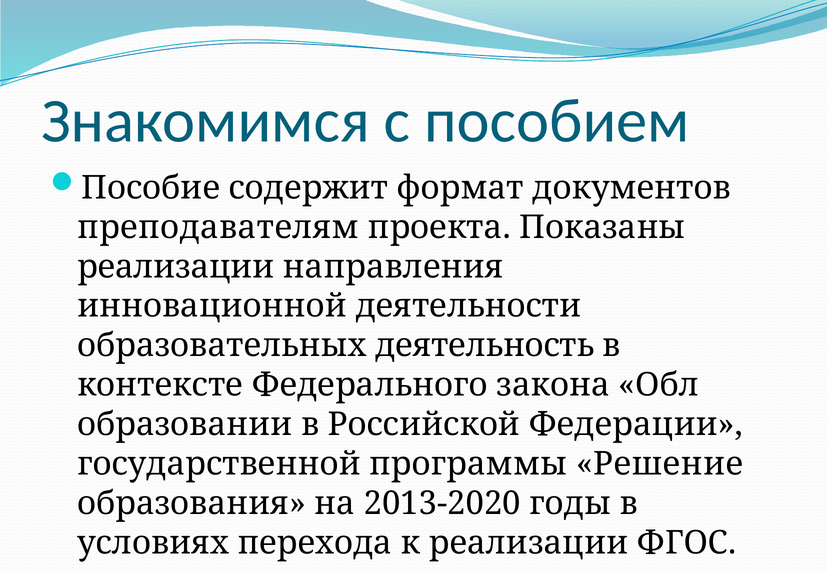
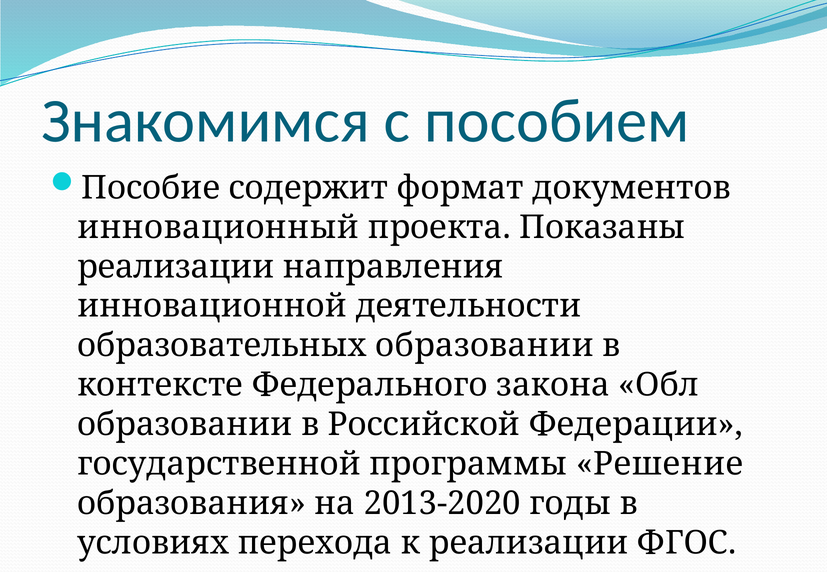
преподавателям: преподавателям -> инновационный (218, 228)
образовательных деятельность: деятельность -> образовании (485, 346)
